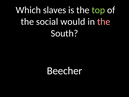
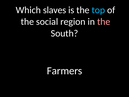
top colour: light green -> light blue (98, 10)
would: would -> region (73, 22)
Beecher: Beecher -> Farmers (65, 71)
